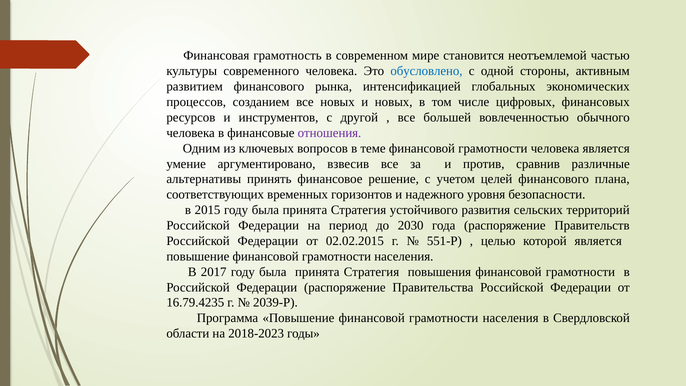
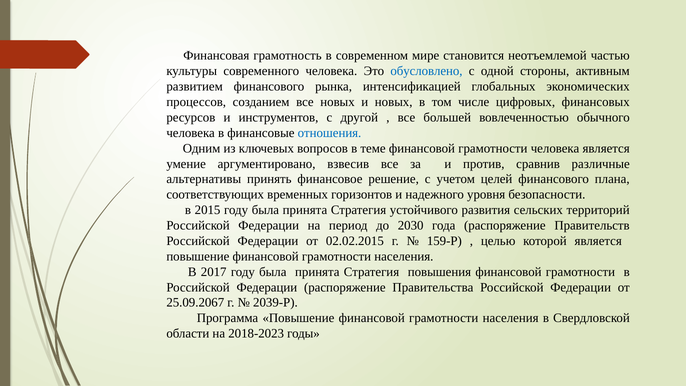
отношения colour: purple -> blue (330, 133)
551-Р: 551-Р -> 159-Р (444, 241)
16.79.4235: 16.79.4235 -> 25.09.2067 (195, 303)
